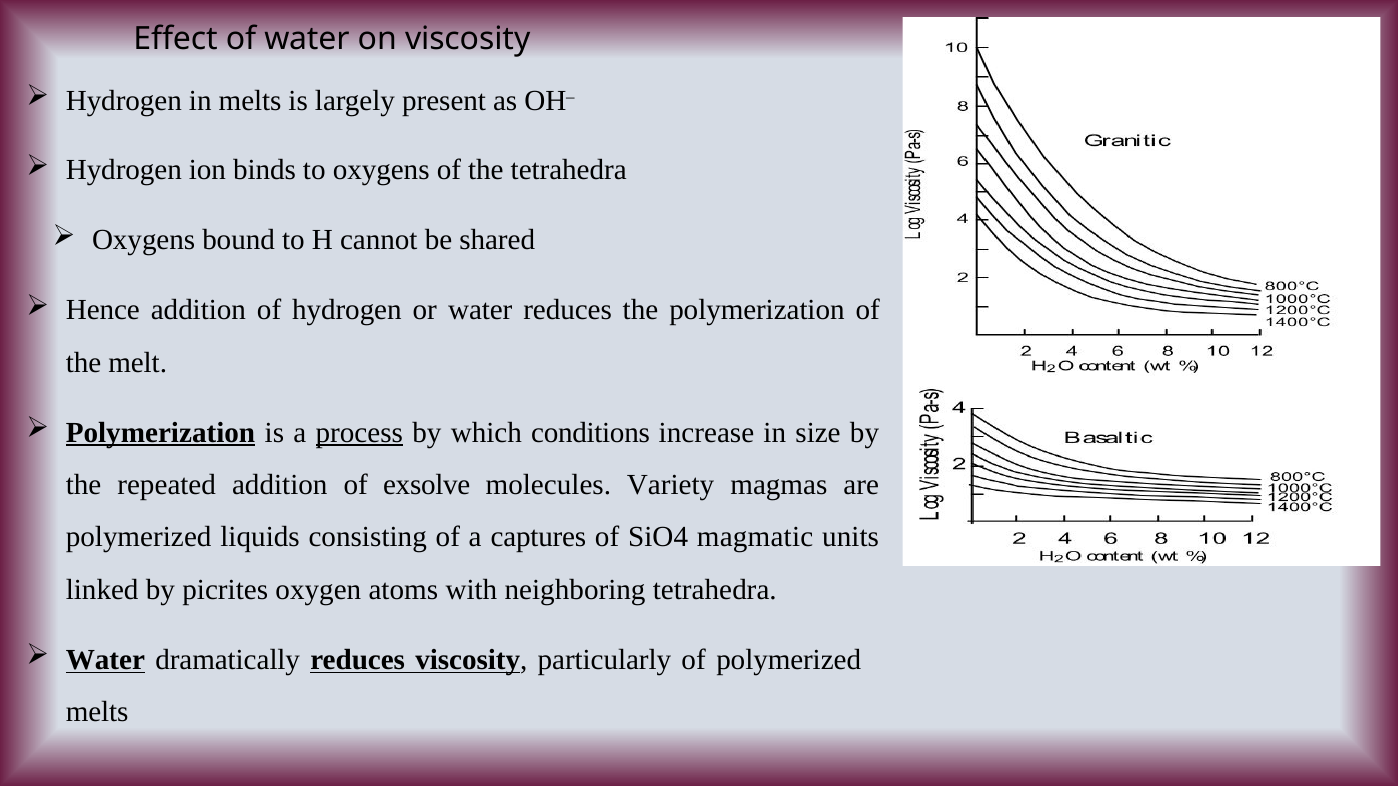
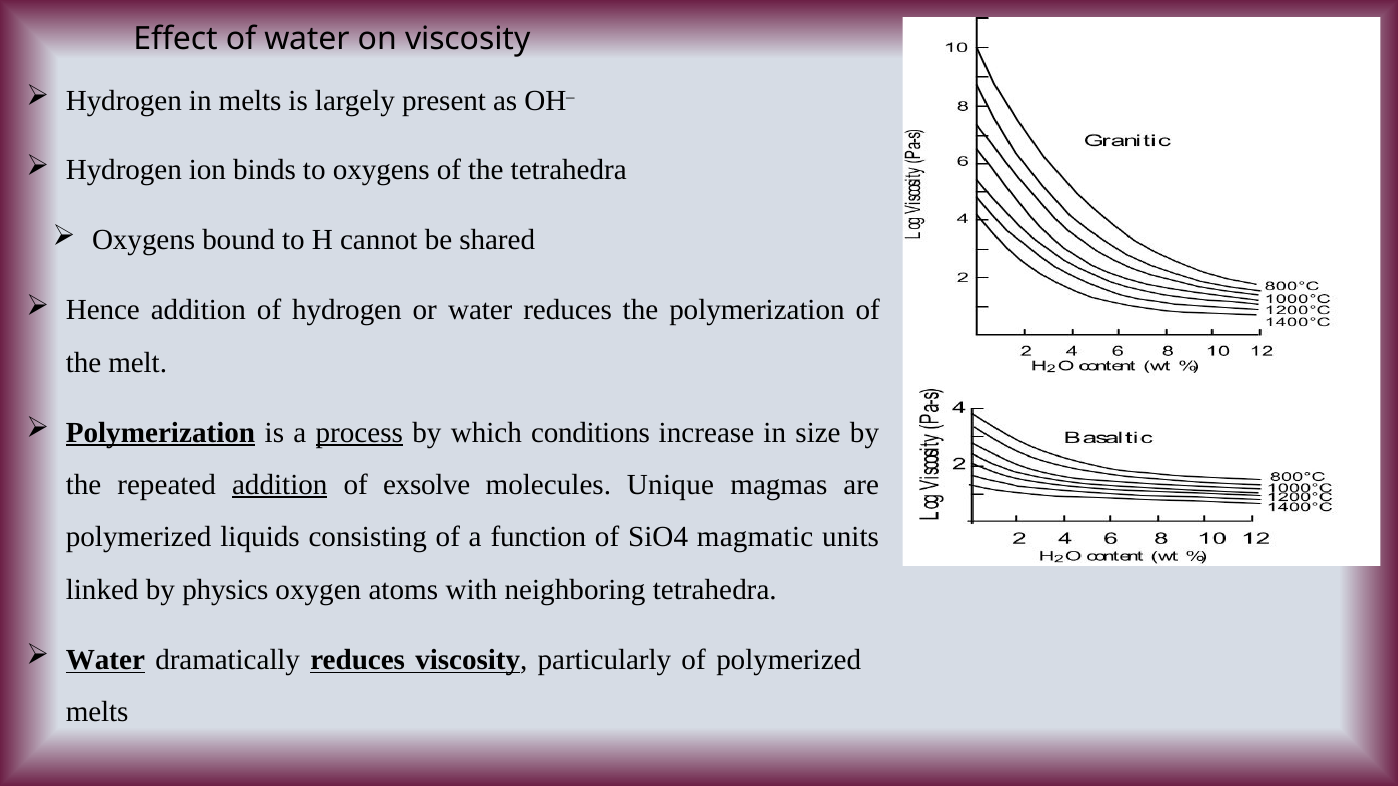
addition underline: none -> present (280, 485)
Variety: Variety -> Unique (670, 485)
captures: captures -> function (538, 537)
picrites: picrites -> physics (225, 590)
